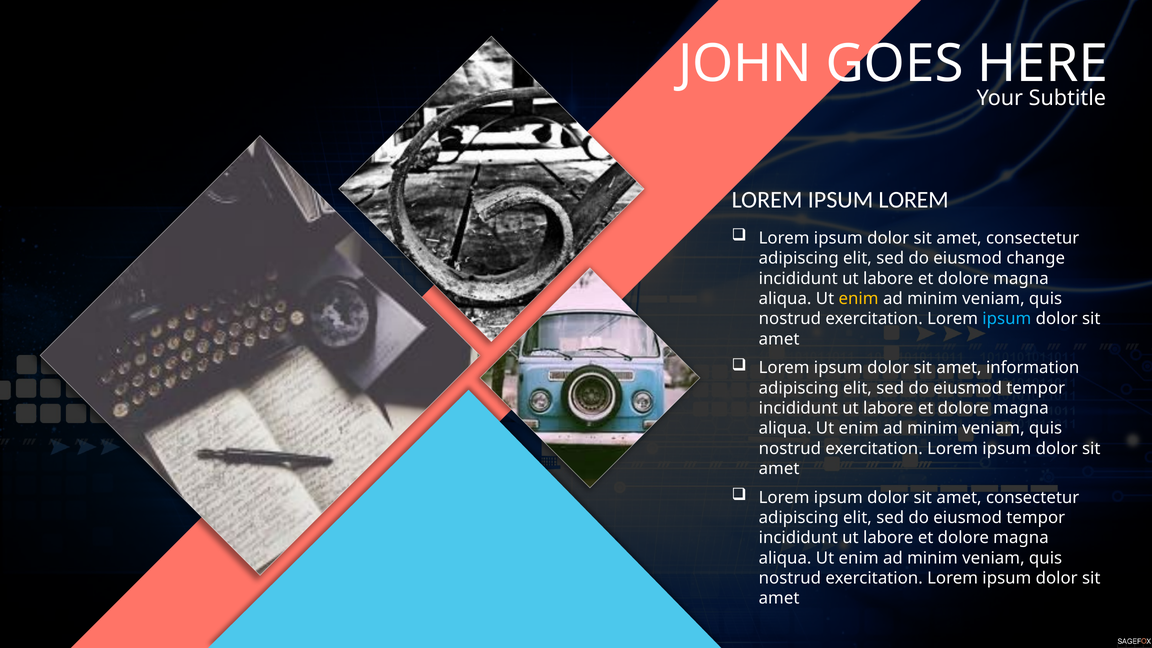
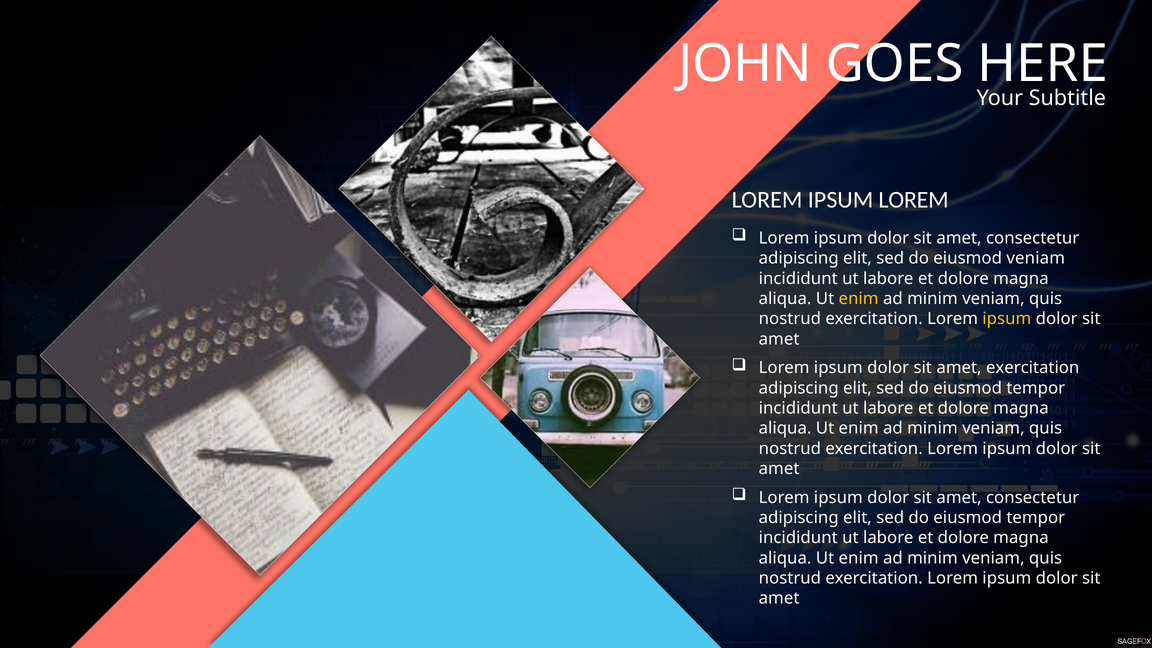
eiusmod change: change -> veniam (1036, 258)
ipsum colour: light blue -> yellow (1007, 319)
amet information: information -> exercitation (1033, 368)
